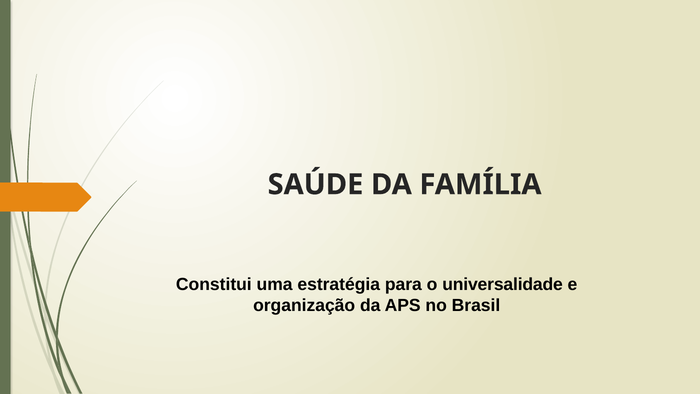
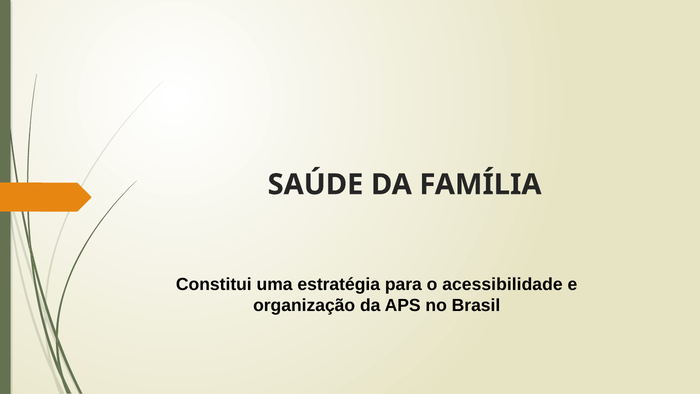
universalidade: universalidade -> acessibilidade (502, 284)
